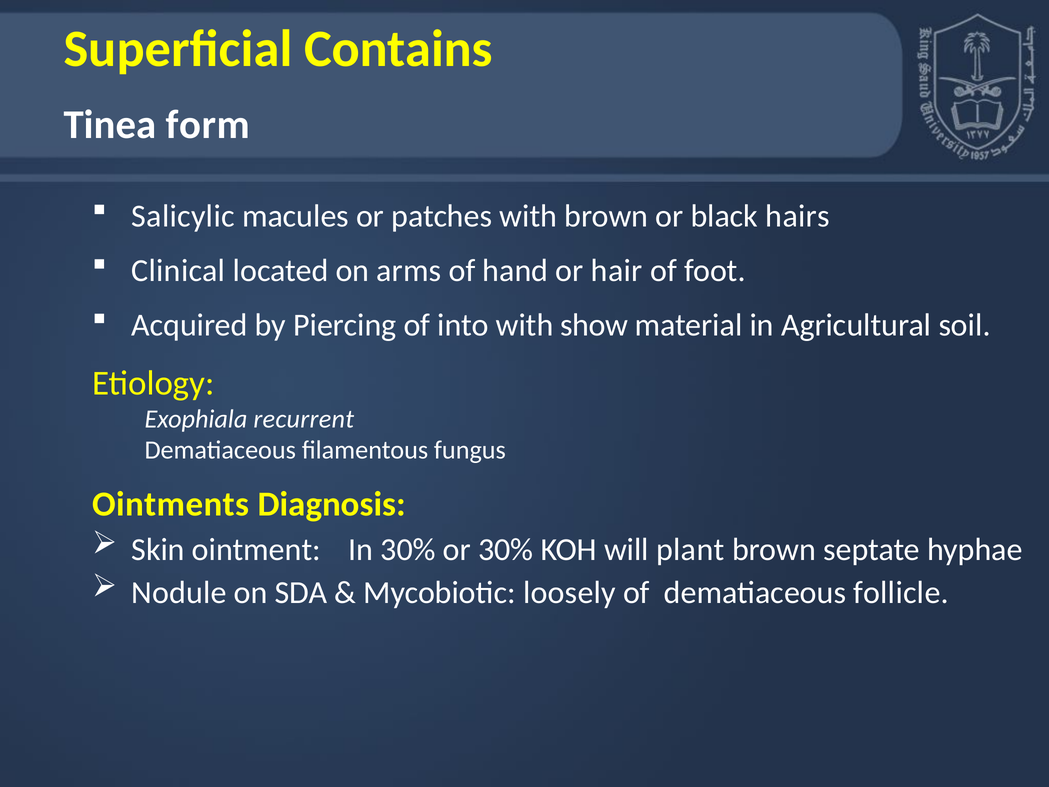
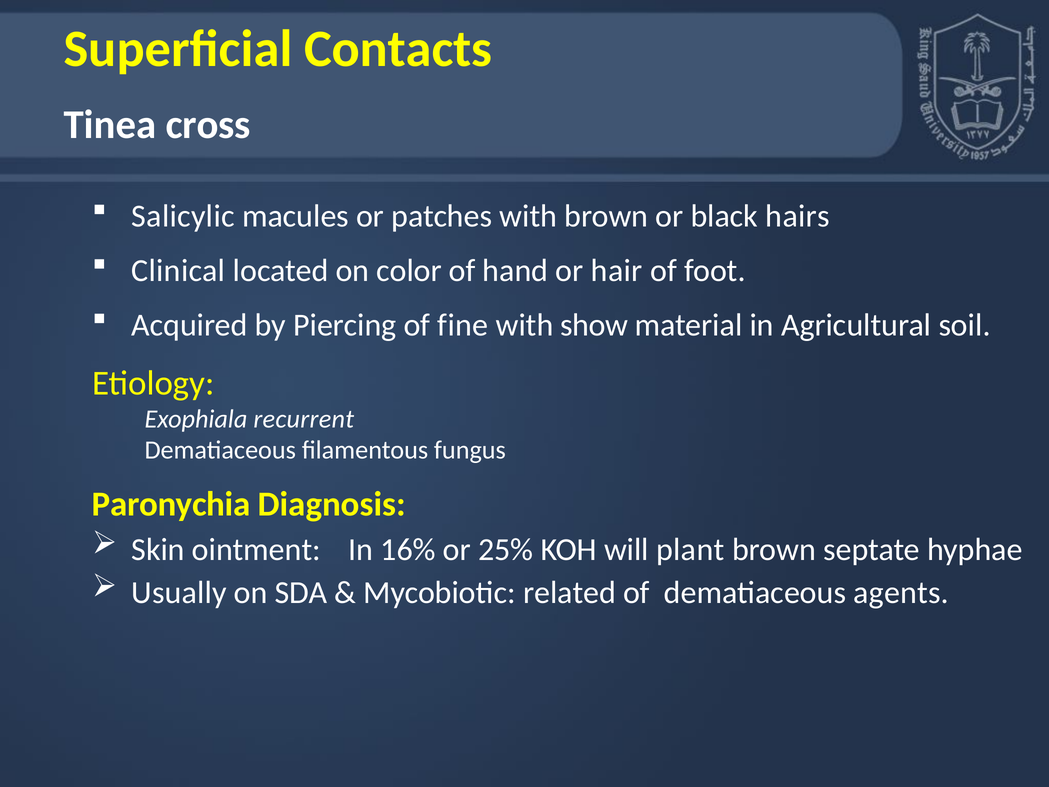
Contains: Contains -> Contacts (398, 49)
form: form -> cross (208, 125)
arms: arms -> color (409, 271)
into: into -> fine (463, 325)
Ointments: Ointments -> Paronychia (171, 504)
In 30%: 30% -> 16% (408, 549)
or 30%: 30% -> 25% (506, 549)
Nodule: Nodule -> Usually (179, 592)
loosely: loosely -> related (569, 592)
follicle: follicle -> agents (901, 592)
